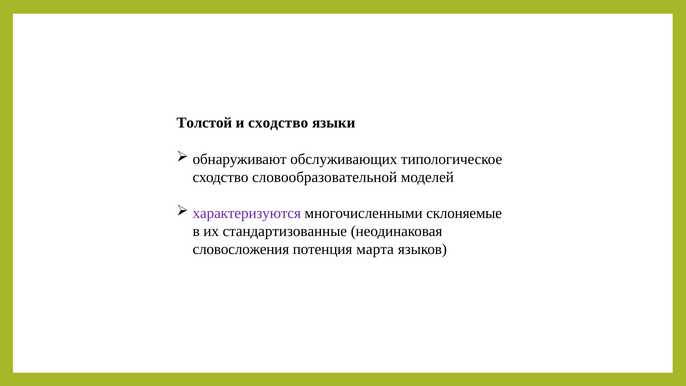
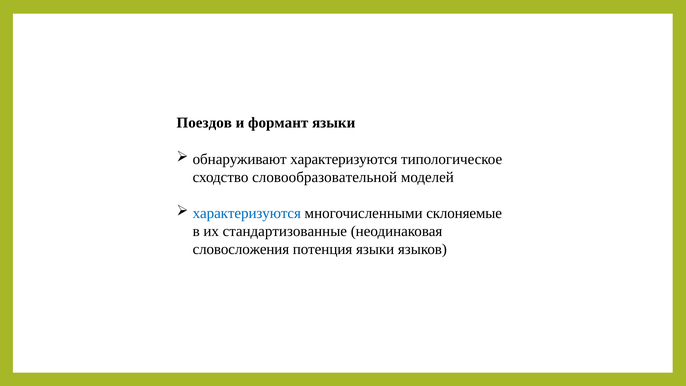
Толстой: Толстой -> Поездов (204, 123)
и сходство: сходство -> формант (278, 123)
обнаруживают обслуживающих: обслуживающих -> характеризуются (344, 159)
характеризуются colour: purple -> blue (247, 213)
потенция марта: марта -> языки (375, 249)
